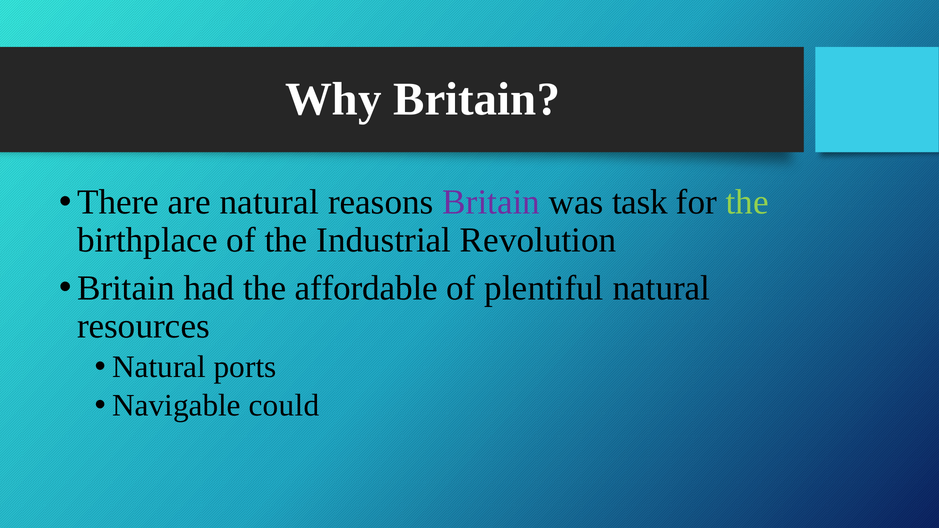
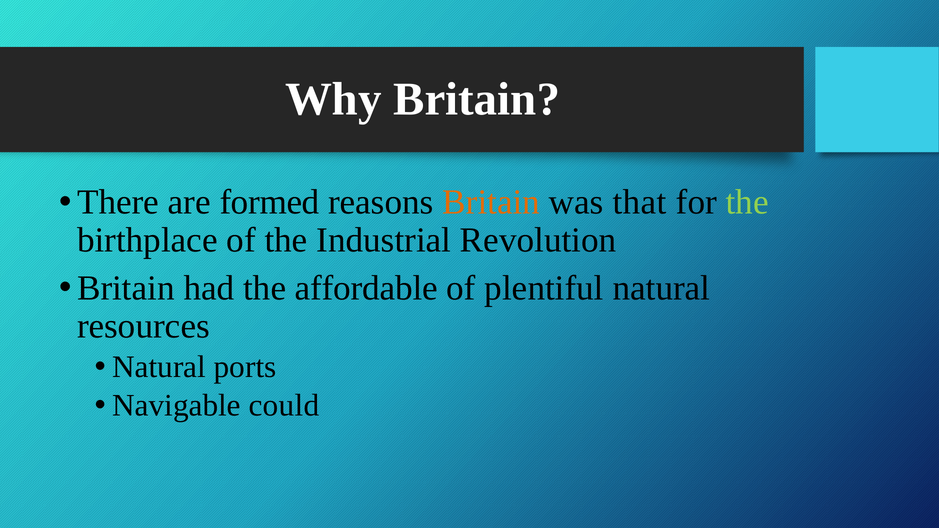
are natural: natural -> formed (270, 202)
Britain colour: purple -> orange (491, 202)
task: task -> that (640, 202)
